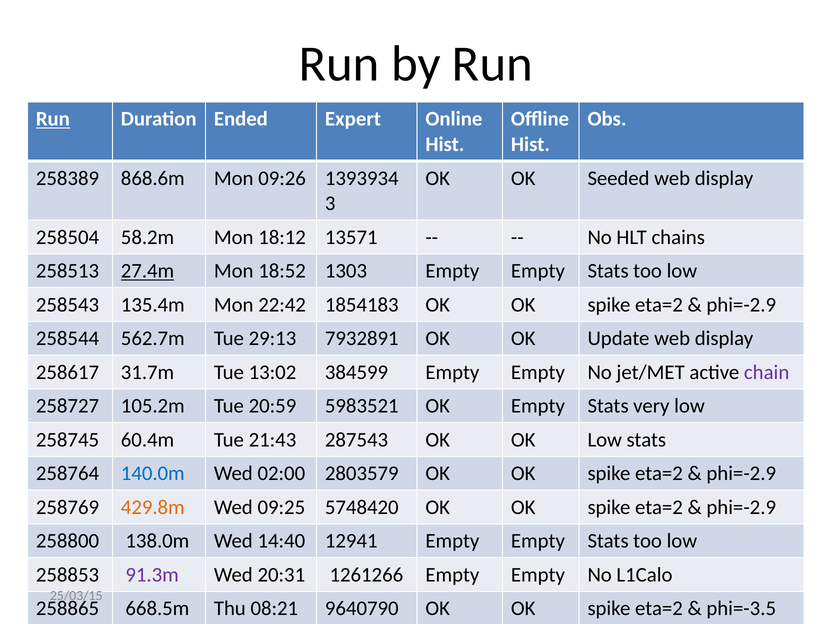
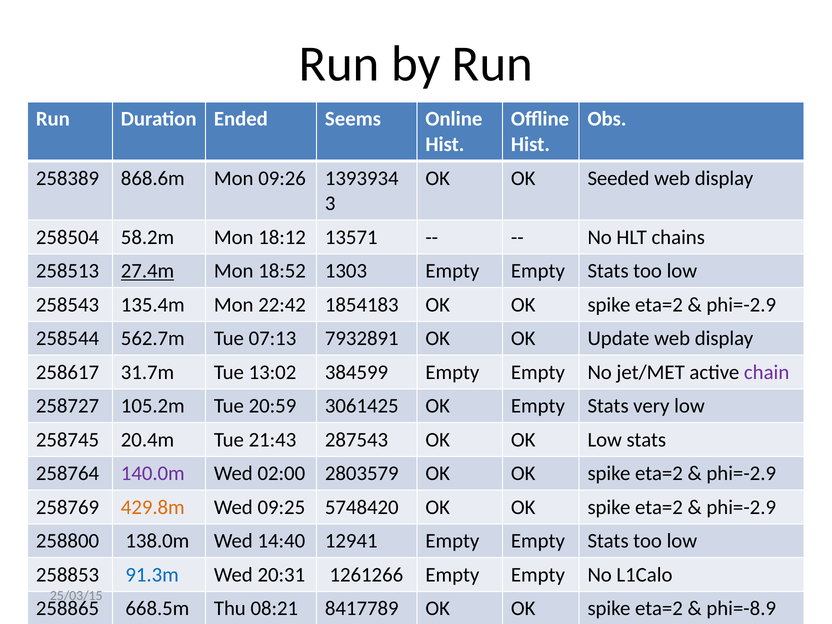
Run underline: present -> none (53, 119)
Expert: Expert -> Seems (353, 119)
29:13: 29:13 -> 07:13 (272, 339)
5983521: 5983521 -> 3061425 (362, 406)
60.4m: 60.4m -> 20.4m (148, 440)
140.0m colour: blue -> purple (153, 474)
91.3m colour: purple -> blue (152, 575)
9640790: 9640790 -> 8417789 (362, 608)
phi=-3.5: phi=-3.5 -> phi=-8.9 (741, 608)
